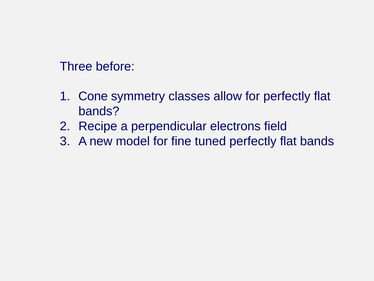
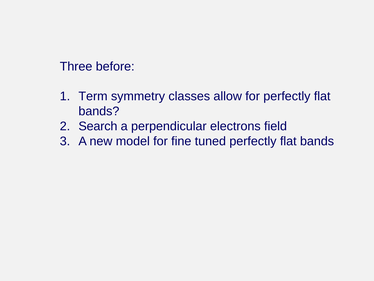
Cone: Cone -> Term (93, 96)
Recipe: Recipe -> Search (98, 126)
